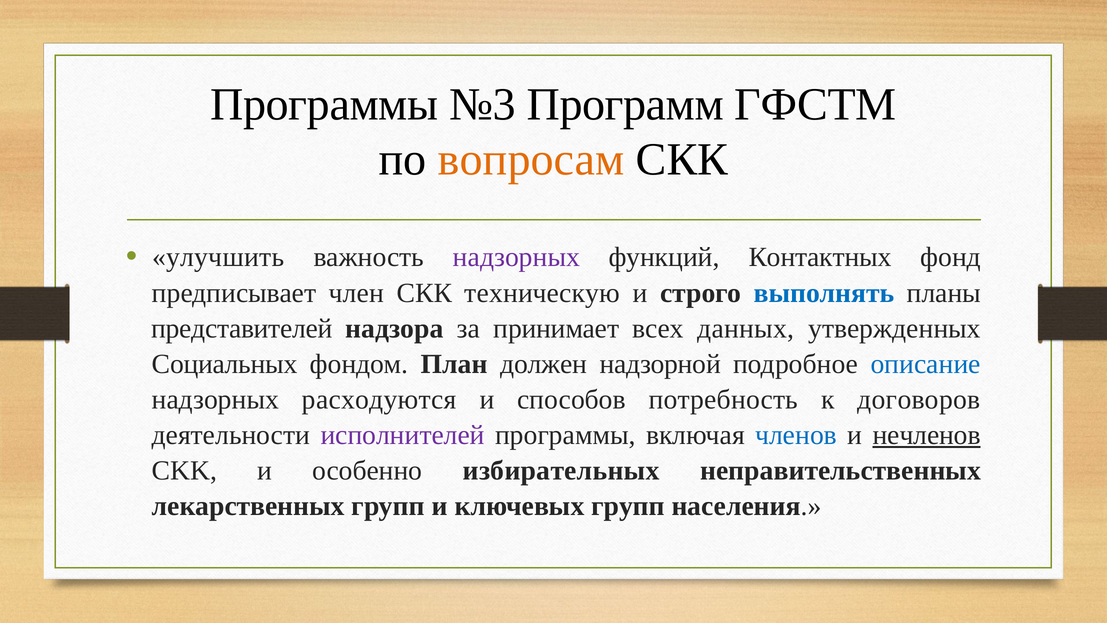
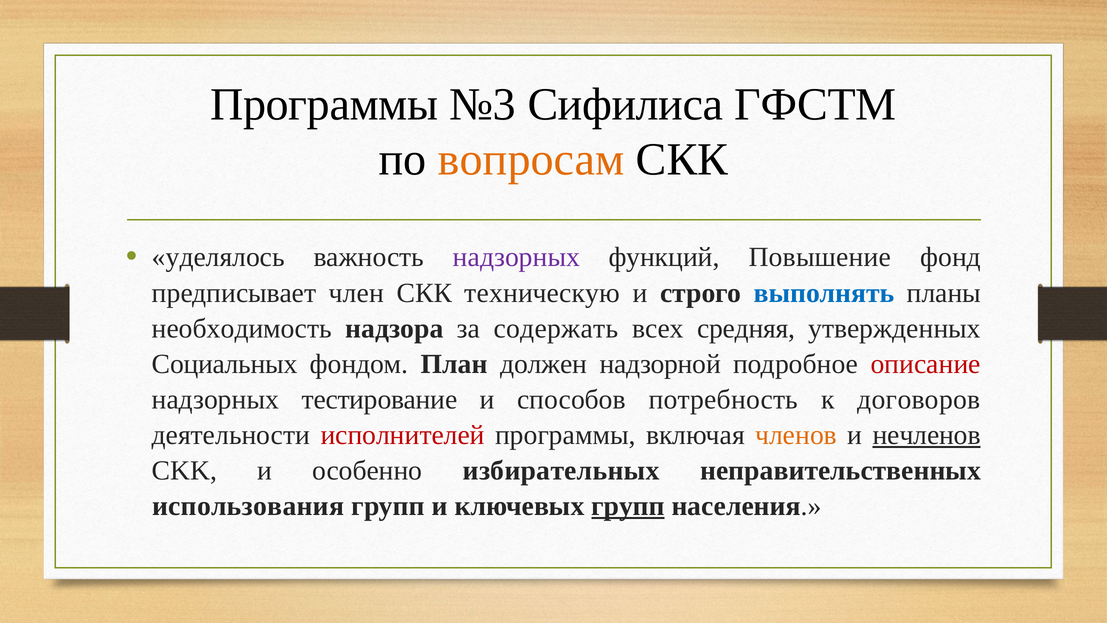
Программ: Программ -> Сифилиса (625, 104)
улучшить: улучшить -> уделялось (218, 257)
Контактных: Контактных -> Повышение (820, 257)
представителей: представителей -> необходимость (242, 328)
принимает: принимает -> содержать (556, 328)
данных: данных -> средняя (746, 328)
описание colour: blue -> red (926, 364)
расходуются: расходуются -> тестирование (380, 399)
исполнителей colour: purple -> red (403, 435)
членов colour: blue -> orange (796, 435)
лекарственных: лекарственных -> использования (248, 506)
групп underline: none -> present (628, 506)
